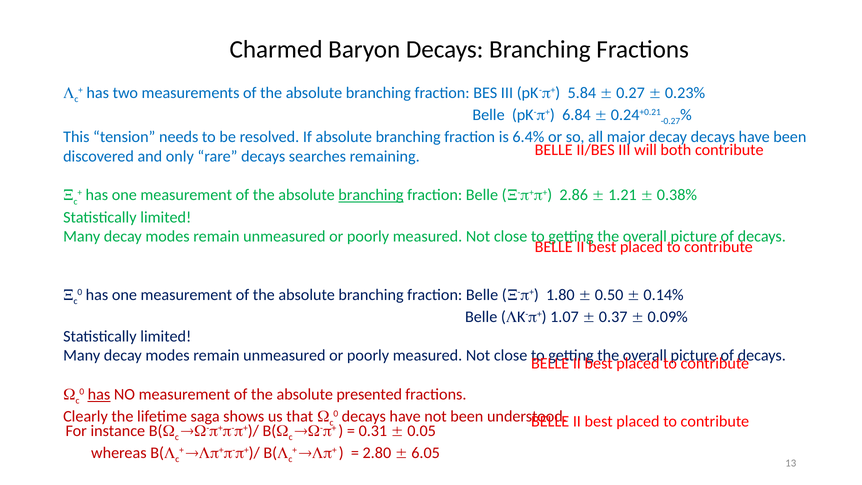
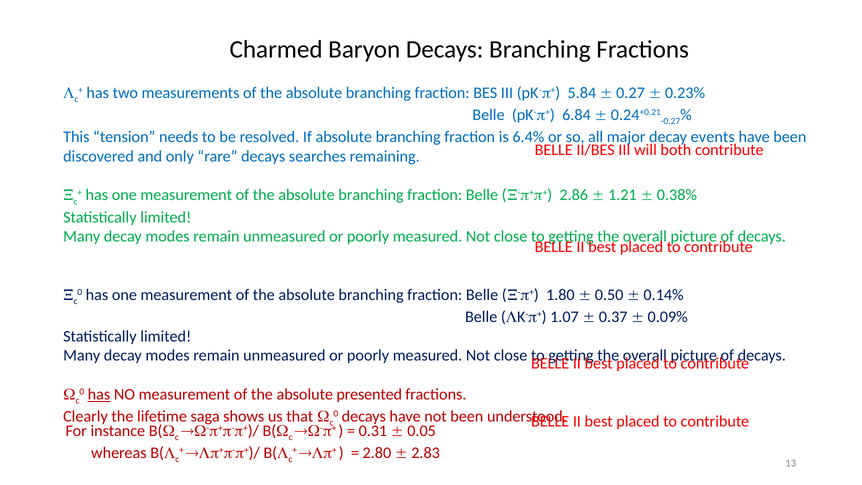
decay decays: decays -> events (713, 137)
branching underline: present -> none (371, 195)
6.05: 6.05 -> 2.83 (426, 453)
